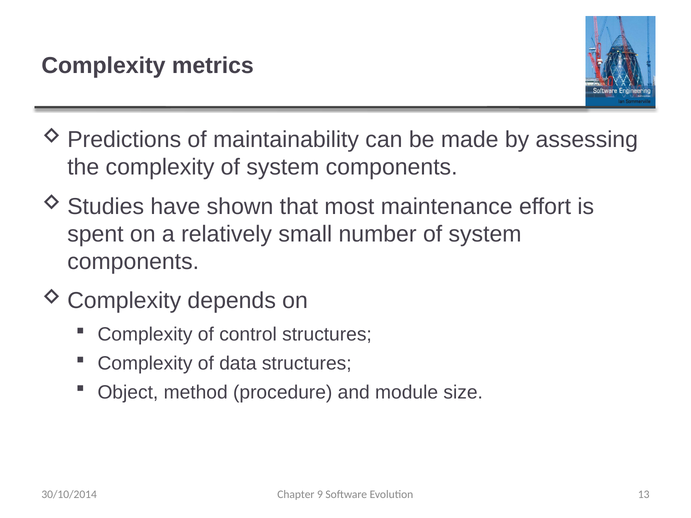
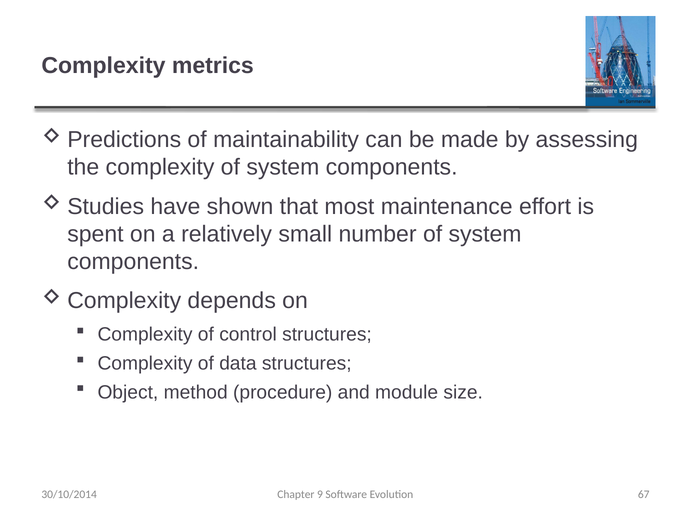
13: 13 -> 67 (644, 495)
